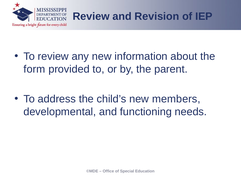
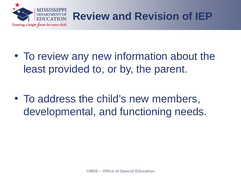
form: form -> least (35, 69)
